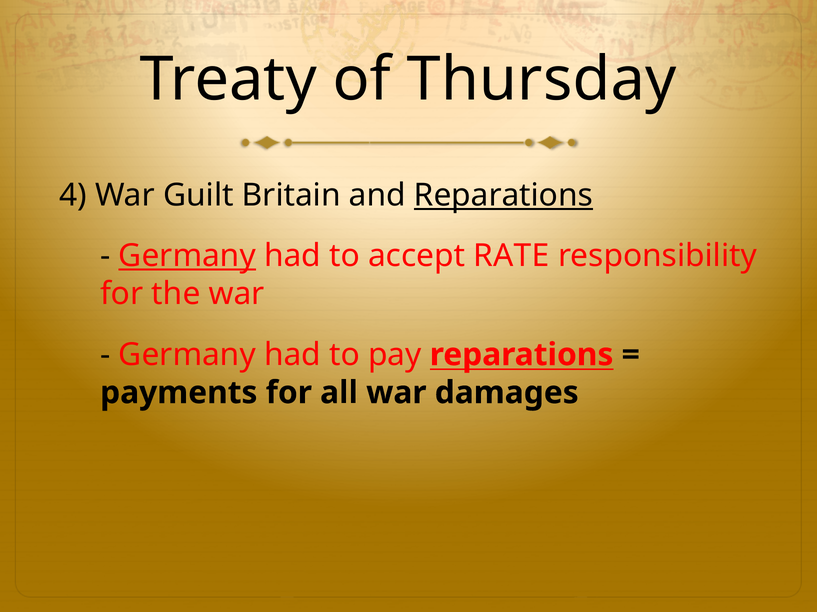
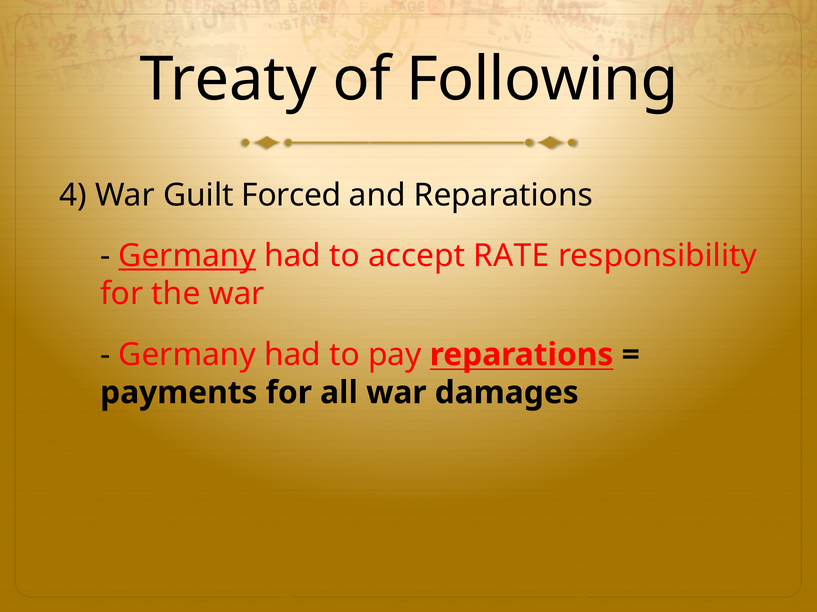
Thursday: Thursday -> Following (542, 80)
Britain: Britain -> Forced (291, 196)
Reparations underline: present -> none (503, 196)
